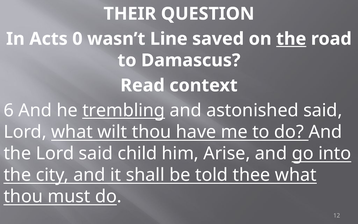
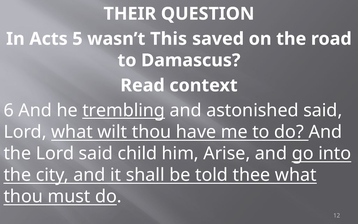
0: 0 -> 5 (77, 39)
Line: Line -> This (169, 39)
the underline: present -> none (291, 39)
